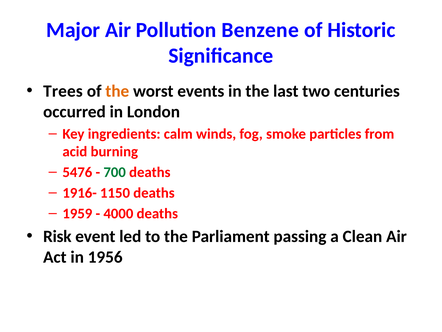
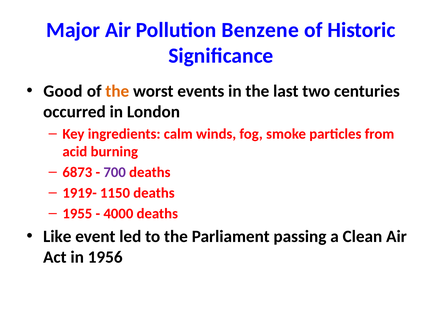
Trees: Trees -> Good (63, 91)
5476: 5476 -> 6873 (77, 172)
700 colour: green -> purple (115, 172)
1916-: 1916- -> 1919- (80, 193)
1959: 1959 -> 1955 (77, 213)
Risk: Risk -> Like (57, 236)
